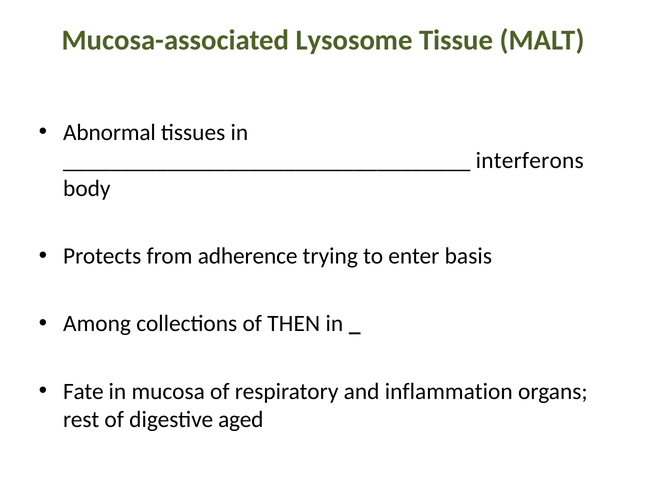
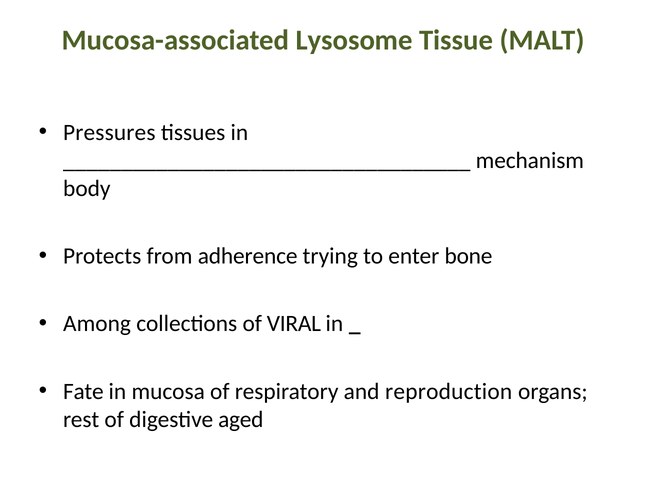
Abnormal: Abnormal -> Pressures (109, 132)
interferons: interferons -> mechanism (530, 160)
basis: basis -> bone (468, 256)
THEN: THEN -> VIRAL (294, 323)
inflammation: inflammation -> reproduction (449, 391)
